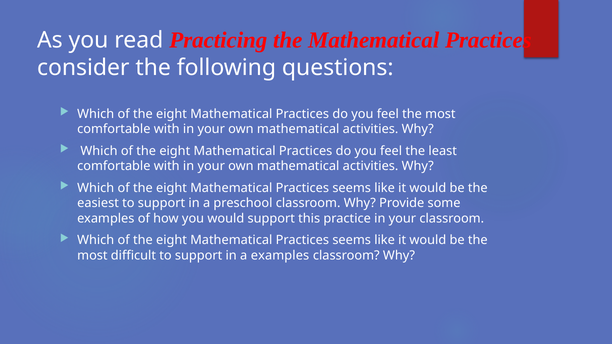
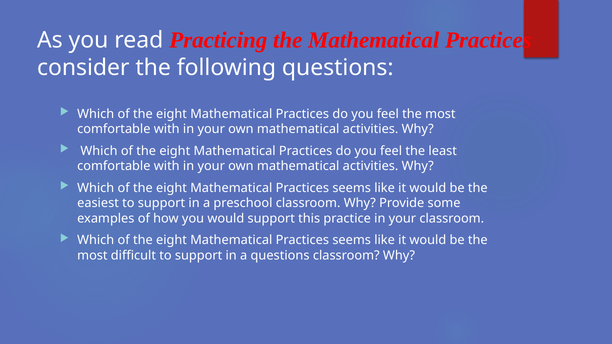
a examples: examples -> questions (280, 256)
